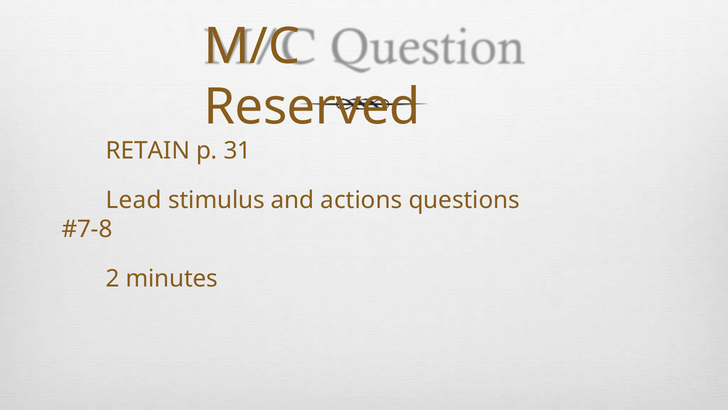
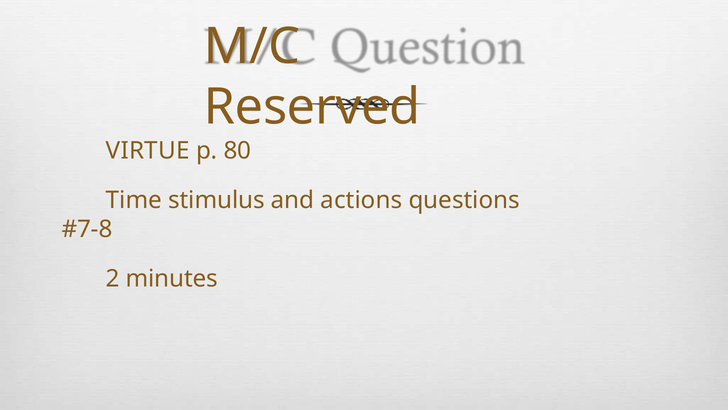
RETAIN: RETAIN -> VIRTUE (148, 151)
31: 31 -> 80 (237, 151)
Lead: Lead -> Time (134, 200)
